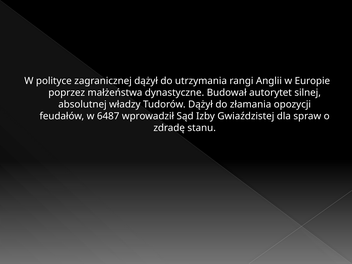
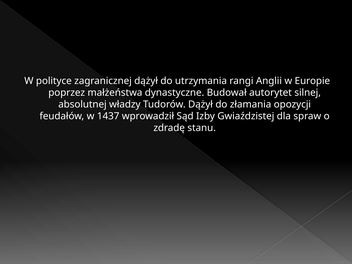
6487: 6487 -> 1437 (108, 116)
